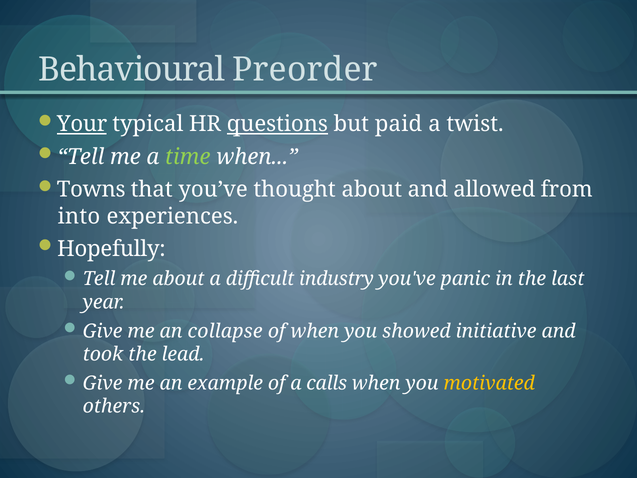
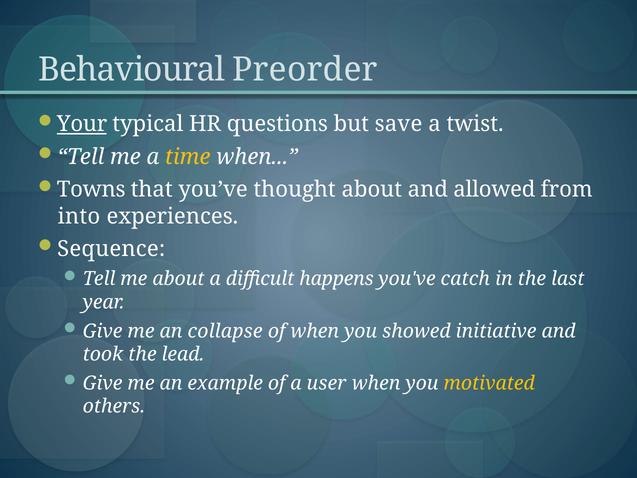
questions underline: present -> none (277, 124)
paid: paid -> save (399, 124)
time colour: light green -> yellow (188, 157)
Hopefully: Hopefully -> Sequence (111, 249)
industry: industry -> happens (336, 279)
panic: panic -> catch (465, 279)
calls: calls -> user (327, 383)
